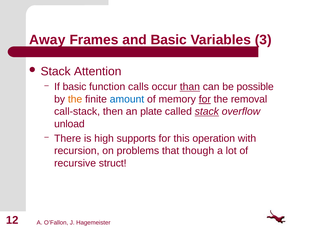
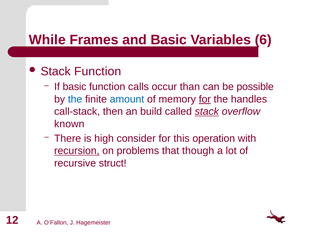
Away: Away -> While (47, 40)
3: 3 -> 6 (263, 40)
Stack Attention: Attention -> Function (98, 72)
than underline: present -> none (190, 87)
the colour: orange -> blue (75, 99)
removal: removal -> handles (249, 99)
plate: plate -> build (151, 112)
unload: unload -> known (69, 124)
supports: supports -> consider (136, 139)
recursion underline: none -> present (77, 151)
